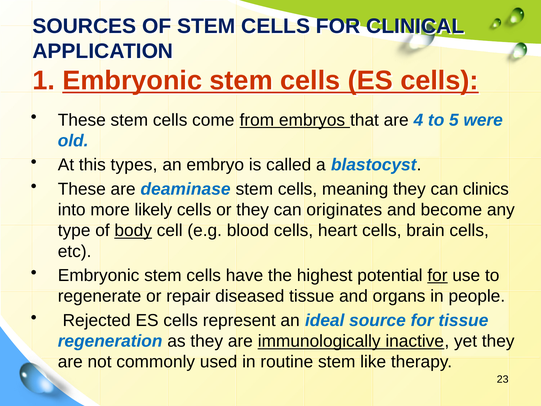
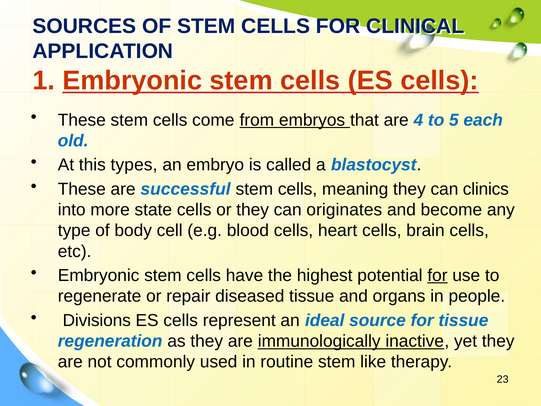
were: were -> each (483, 120)
deaminase: deaminase -> successful (186, 189)
likely: likely -> state (153, 210)
body underline: present -> none (133, 230)
Rejected: Rejected -> Divisions (97, 320)
